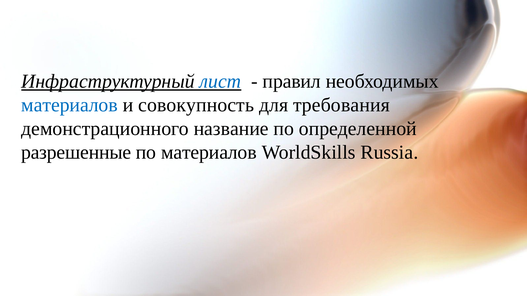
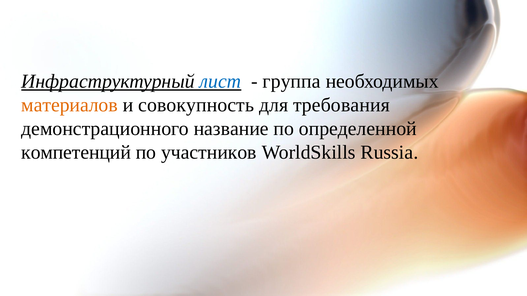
правил: правил -> группа (292, 81)
материалов colour: blue -> orange (70, 105)
разрешенные: разрешенные -> компетенций (76, 153)
по материалов: материалов -> участников (209, 153)
